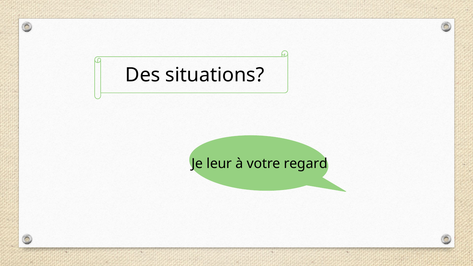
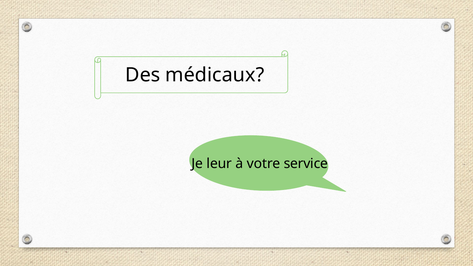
situations: situations -> médicaux (215, 75)
regard: regard -> service (306, 164)
